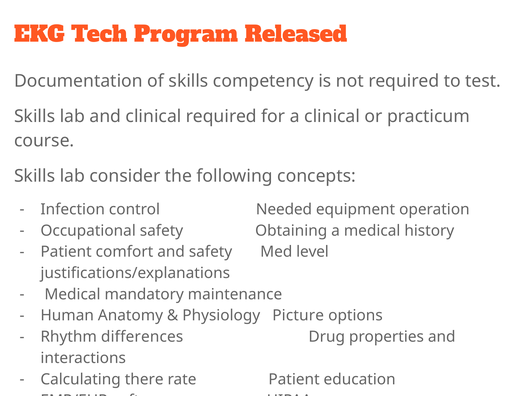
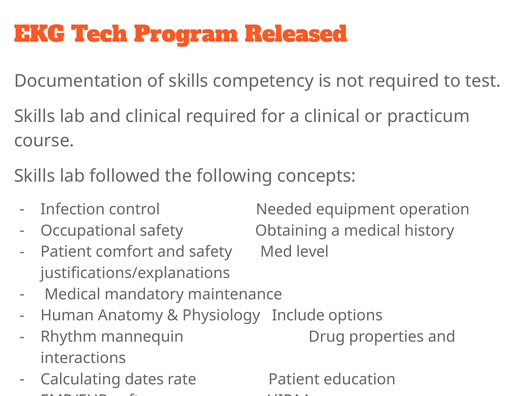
consider: consider -> followed (125, 176)
Picture: Picture -> Include (298, 316)
differences: differences -> mannequin (142, 337)
there: there -> dates (144, 379)
